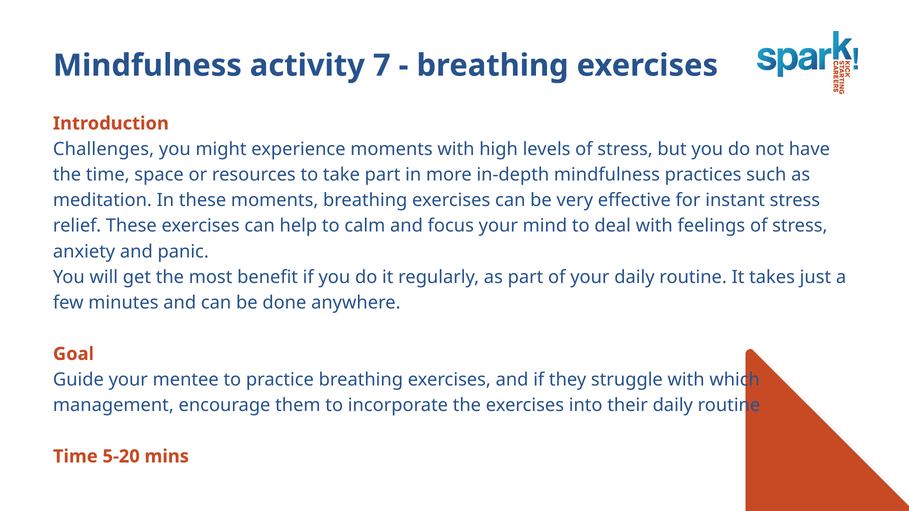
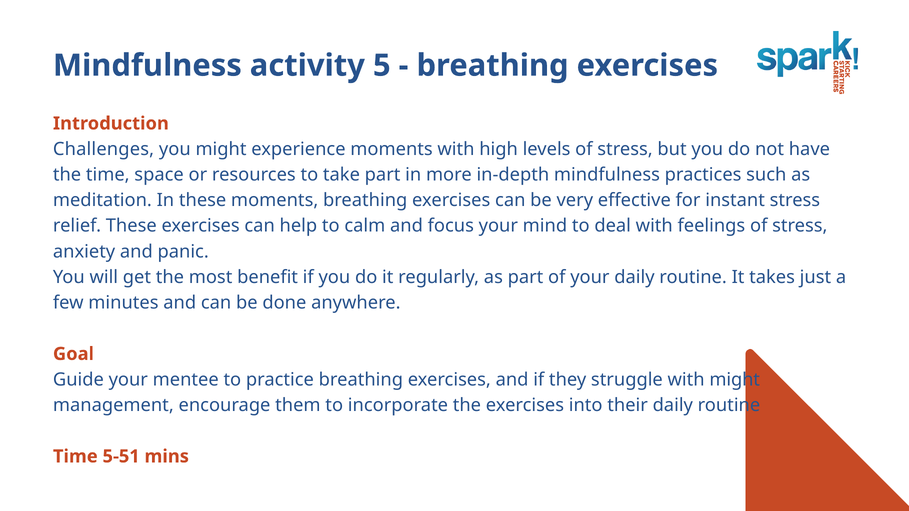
7: 7 -> 5 (382, 66)
with which: which -> might (735, 380)
5-20: 5-20 -> 5-51 (121, 457)
